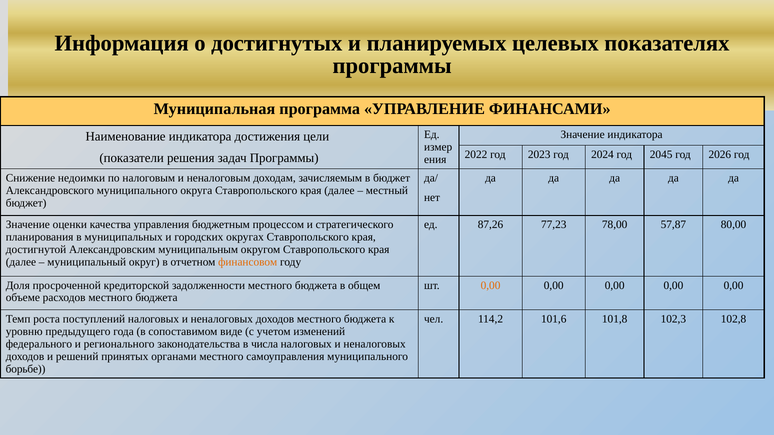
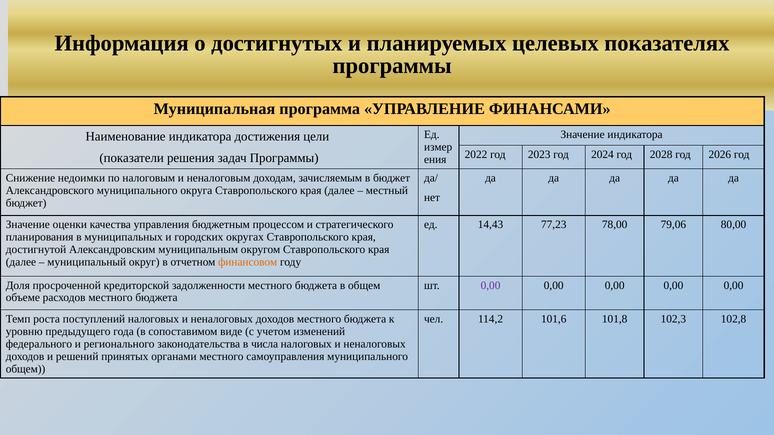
2045: 2045 -> 2028 (661, 155)
87,26: 87,26 -> 14,43 (491, 225)
57,87: 57,87 -> 79,06 (673, 225)
0,00 colour: orange -> purple (491, 286)
борьбе: борьбе -> общем (26, 369)
